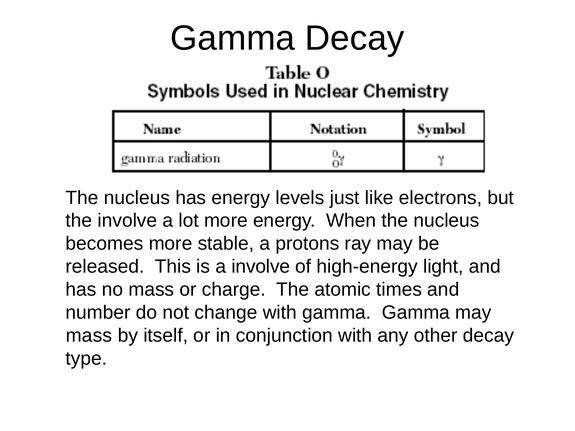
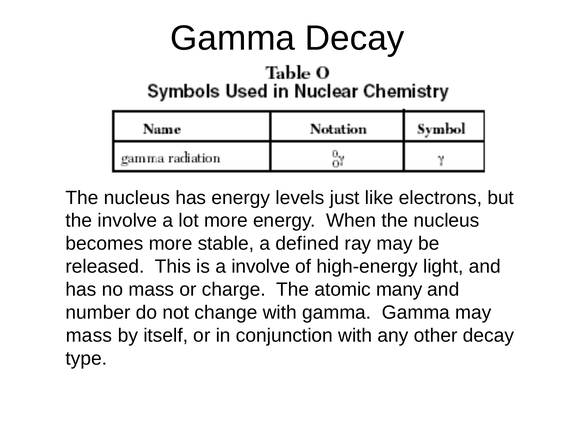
protons: protons -> defined (307, 244)
times: times -> many (399, 290)
